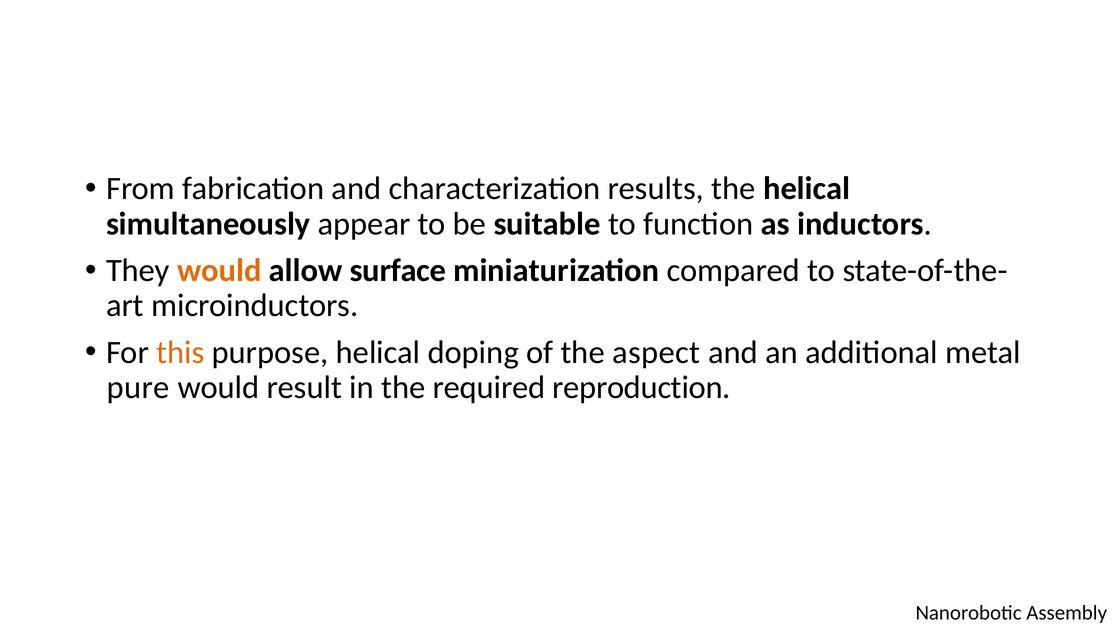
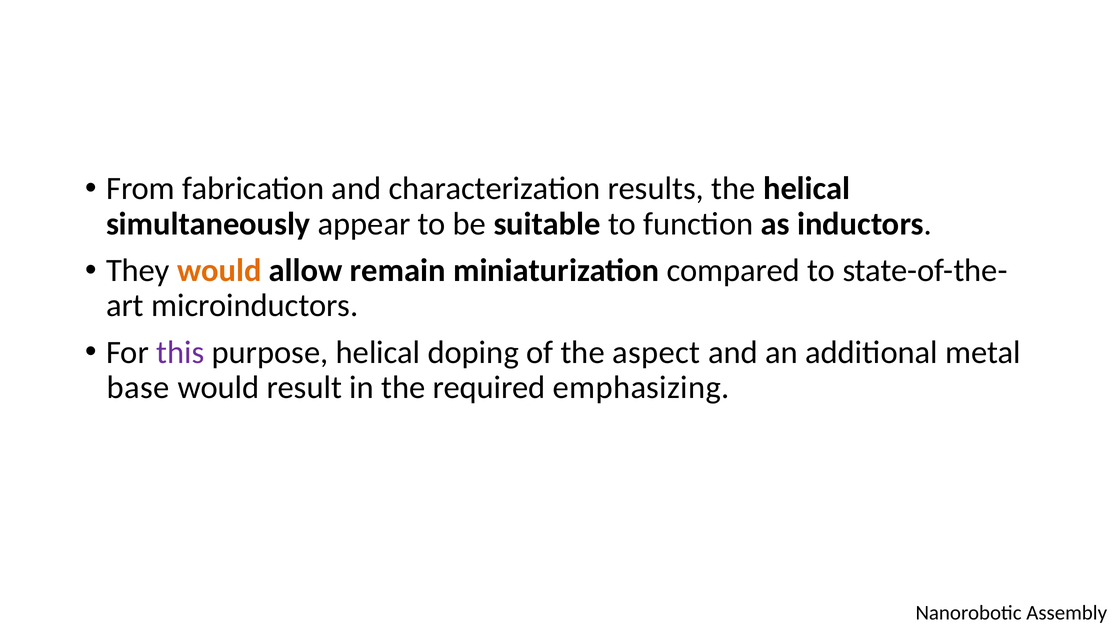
surface: surface -> remain (398, 271)
this colour: orange -> purple (180, 353)
pure: pure -> base (138, 388)
reproduction: reproduction -> emphasizing (641, 388)
